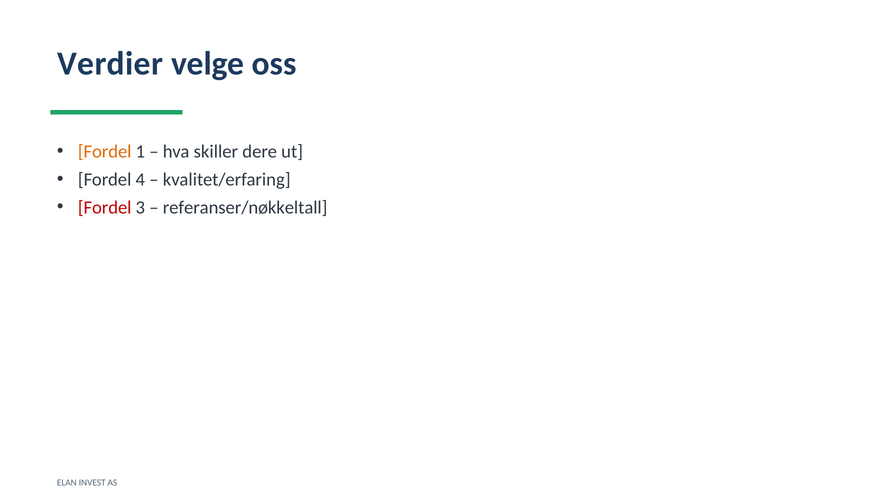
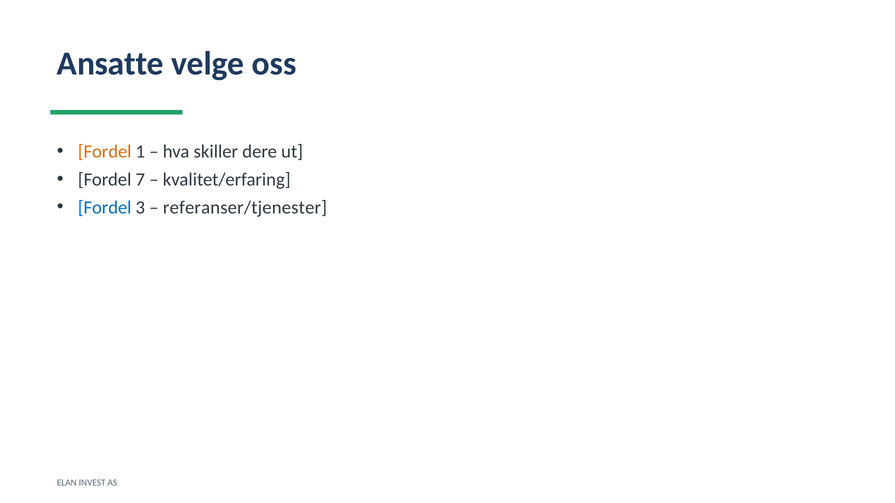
Verdier: Verdier -> Ansatte (110, 64)
4: 4 -> 7 (140, 180)
Fordel colour: red -> blue (105, 208)
referanser/nøkkeltall: referanser/nøkkeltall -> referanser/tjenester (245, 208)
